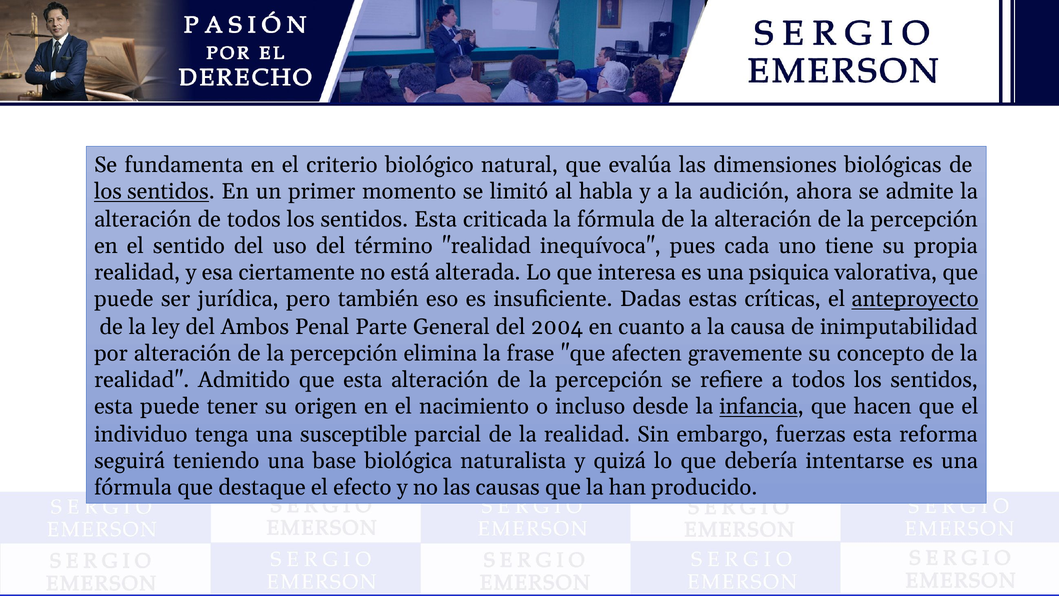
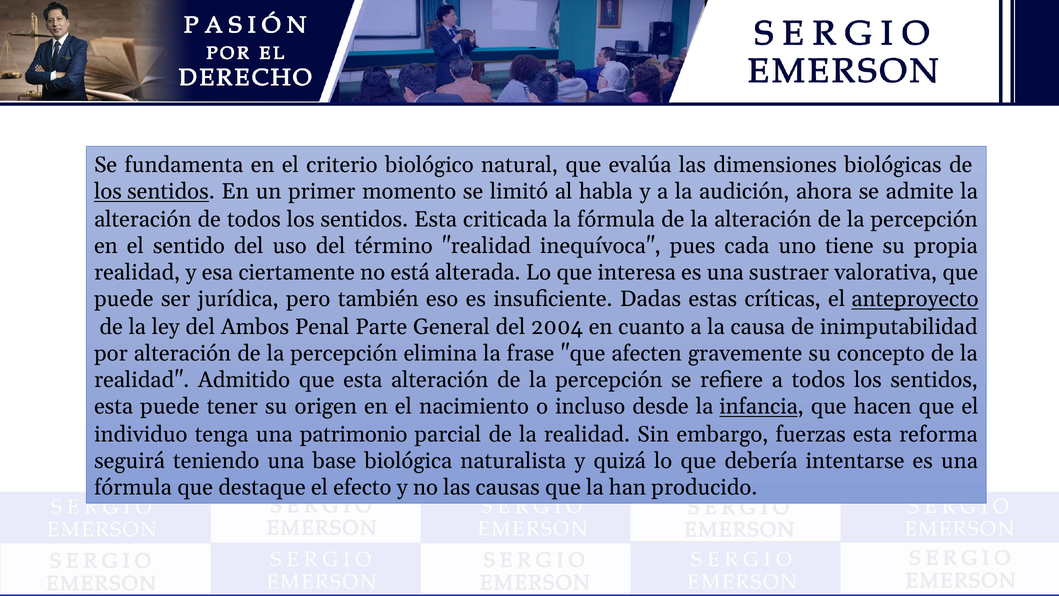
psiquica: psiquica -> sustraer (789, 272)
susceptible: susceptible -> patrimonio (354, 434)
